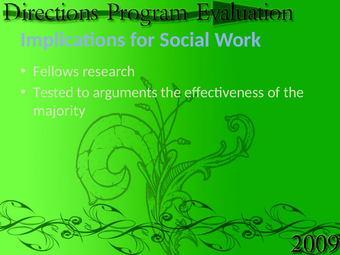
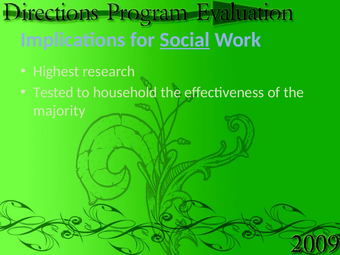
Social underline: none -> present (185, 40)
Fellows: Fellows -> Highest (56, 71)
arguments: arguments -> household (125, 92)
